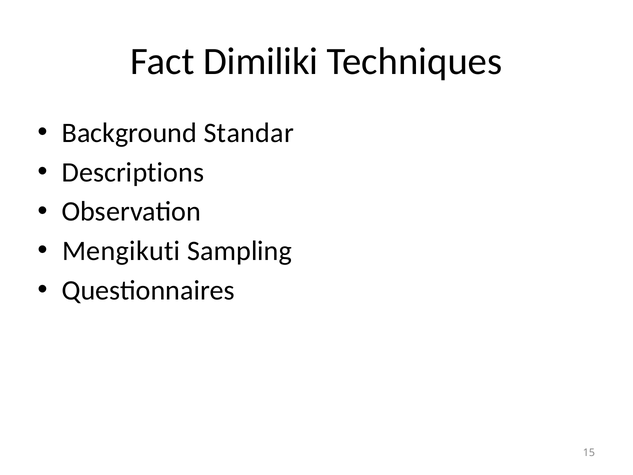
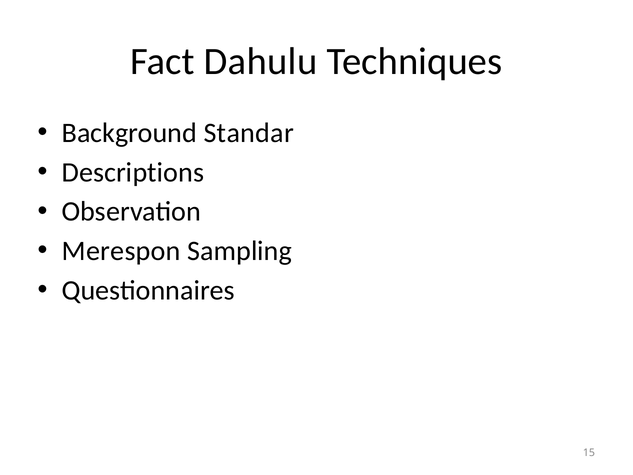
Dimiliki: Dimiliki -> Dahulu (261, 61)
Mengikuti: Mengikuti -> Merespon (121, 251)
